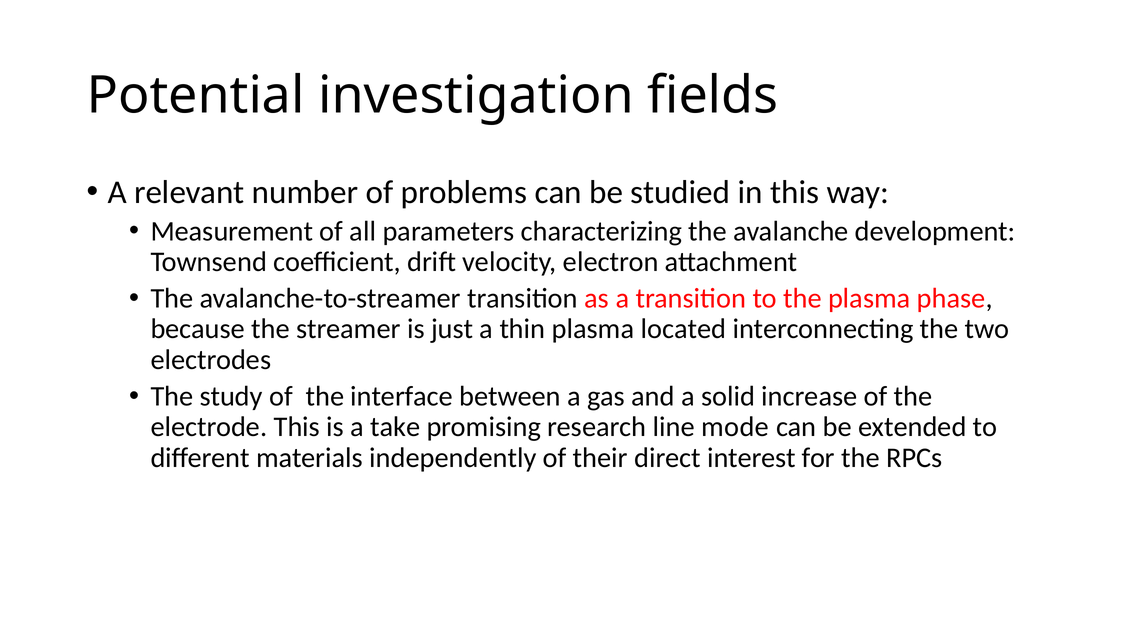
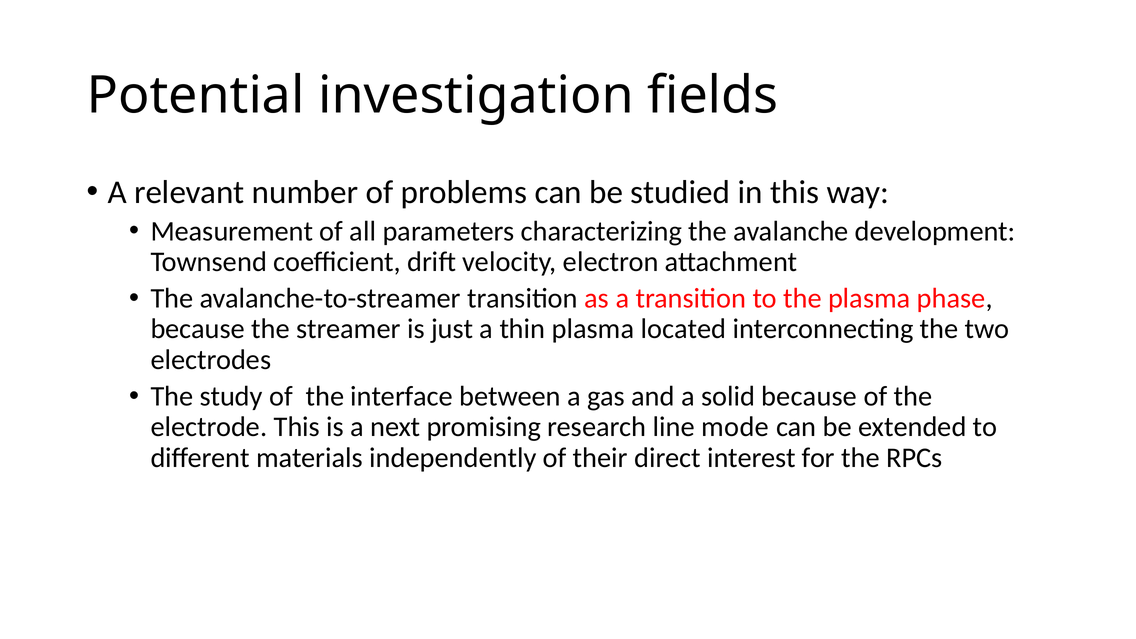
solid increase: increase -> because (809, 396)
take: take -> next (395, 427)
